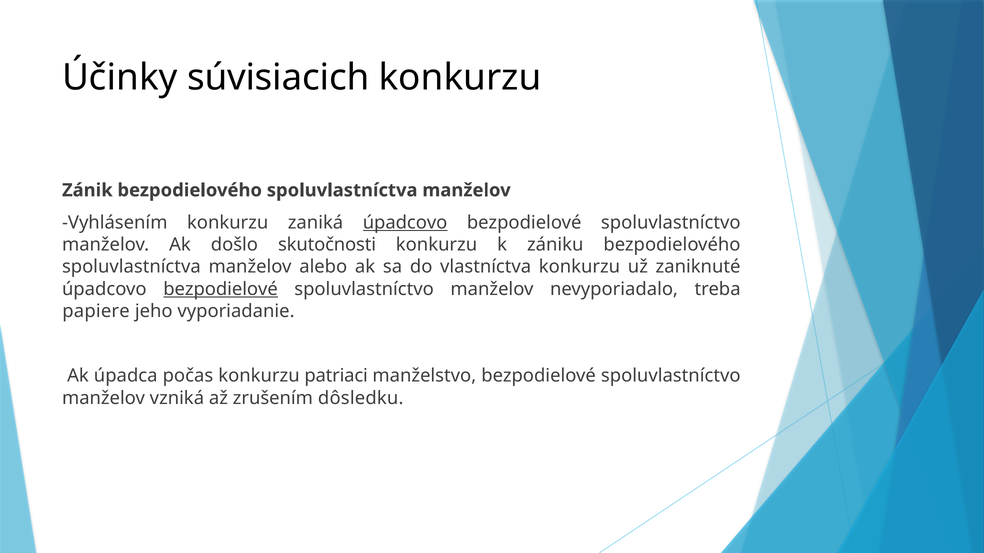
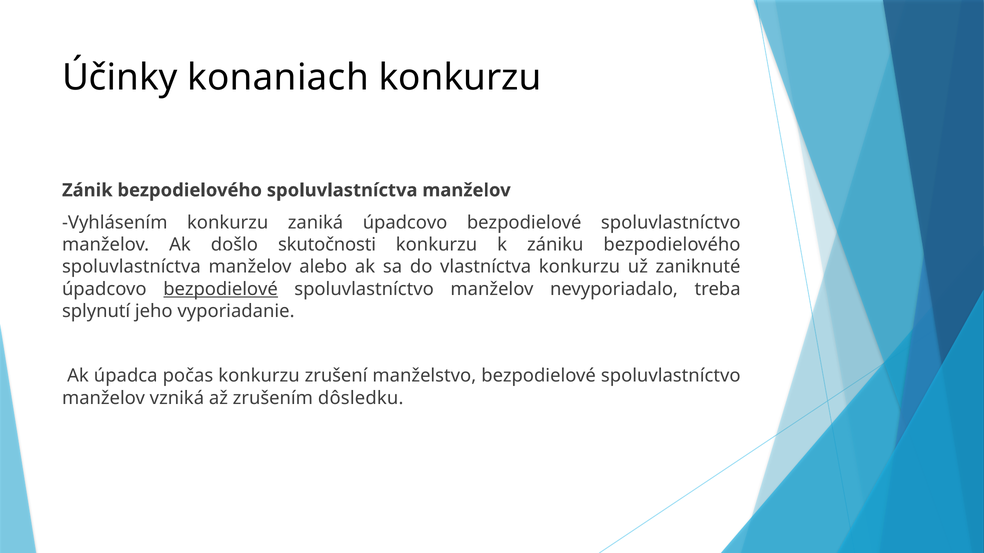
súvisiacich: súvisiacich -> konaniach (278, 78)
úpadcovo underline: present -> none (405, 223)
papiere: papiere -> splynutí (96, 311)
patriaci: patriaci -> zrušení (336, 376)
